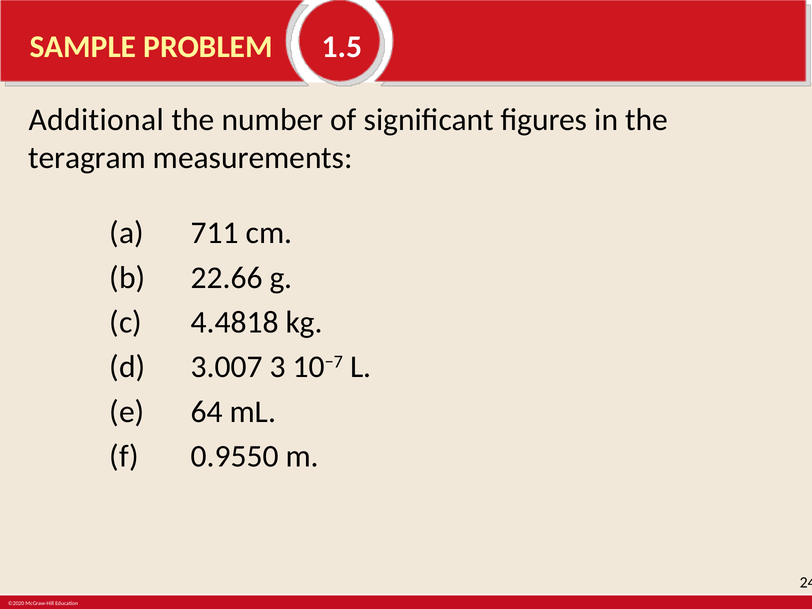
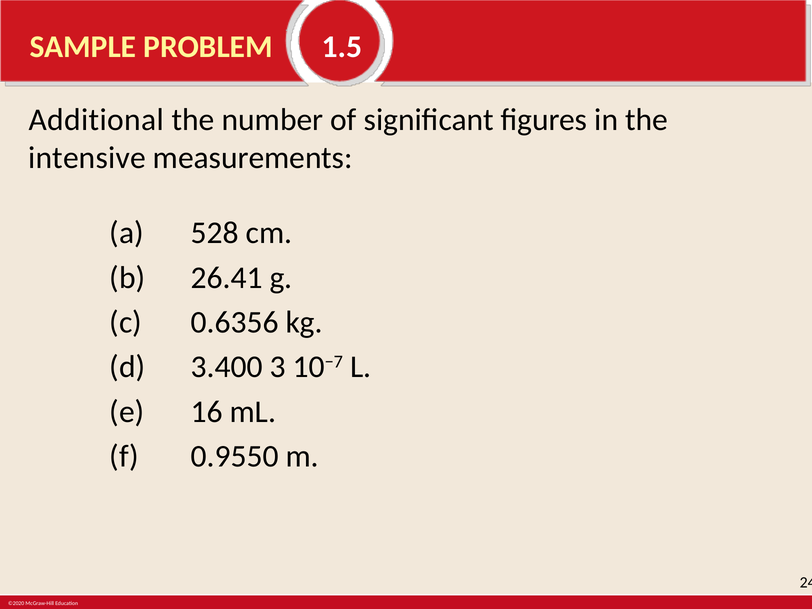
teragram: teragram -> intensive (87, 158)
711: 711 -> 528 (215, 233)
22.66: 22.66 -> 26.41 (227, 278)
4.4818: 4.4818 -> 0.6356 (235, 322)
3.007: 3.007 -> 3.400 (227, 367)
64: 64 -> 16 (207, 412)
